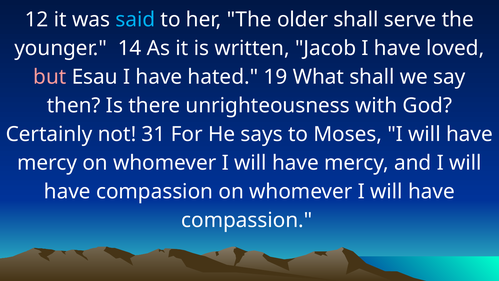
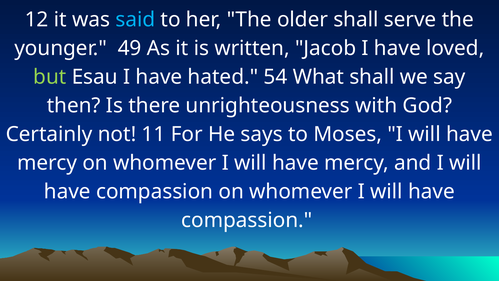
14: 14 -> 49 (130, 48)
but colour: pink -> light green (50, 77)
19: 19 -> 54 (275, 77)
31: 31 -> 11 (154, 134)
